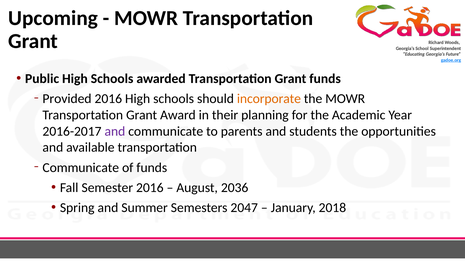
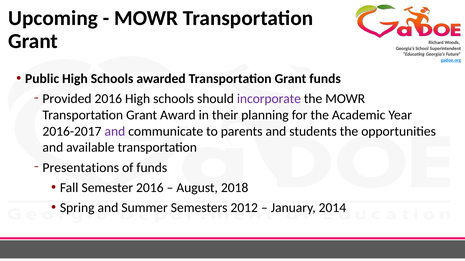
incorporate colour: orange -> purple (269, 99)
Communicate: Communicate -> Presentations (81, 168)
2036: 2036 -> 2018 (235, 188)
2047: 2047 -> 2012 (244, 208)
2018: 2018 -> 2014 (332, 208)
